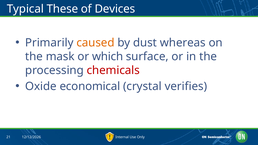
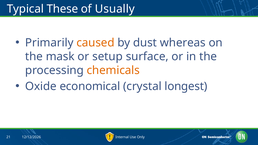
Devices: Devices -> Usually (115, 9)
which: which -> setup (108, 57)
chemicals colour: red -> orange (113, 70)
verifies: verifies -> longest (186, 86)
